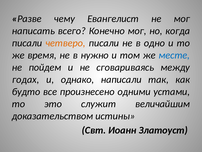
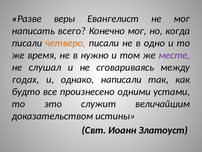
чему: чему -> веры (65, 19)
месте colour: blue -> purple (174, 55)
пойдем: пойдем -> слушал (45, 67)
